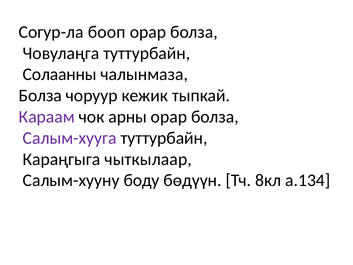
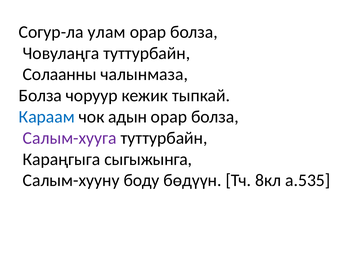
бооп: бооп -> улам (107, 32)
Караам colour: purple -> blue (47, 117)
арны: арны -> адын (128, 117)
чыткылаар: чыткылаар -> сыгыжынга (148, 159)
а.134: а.134 -> а.535 (308, 180)
